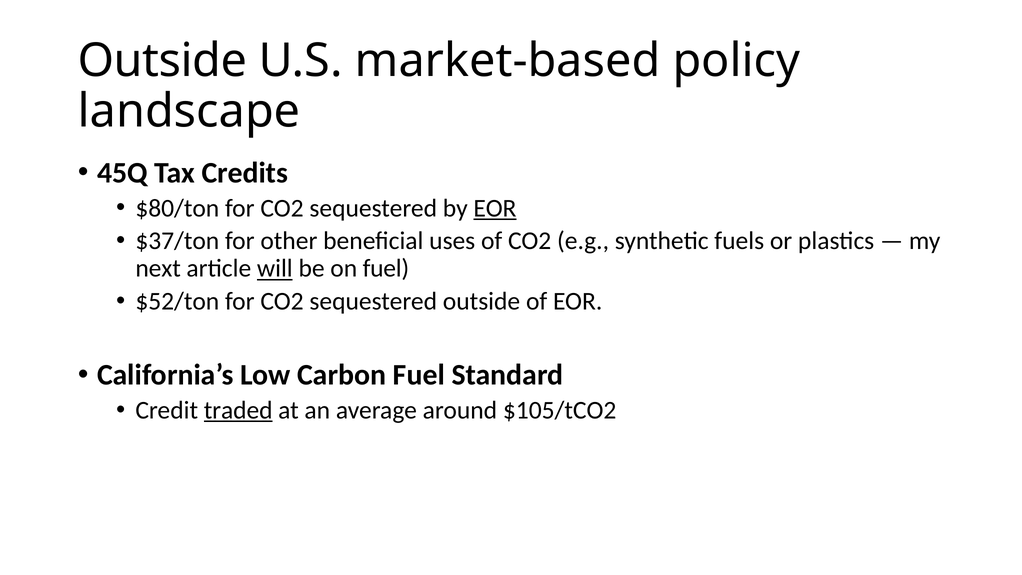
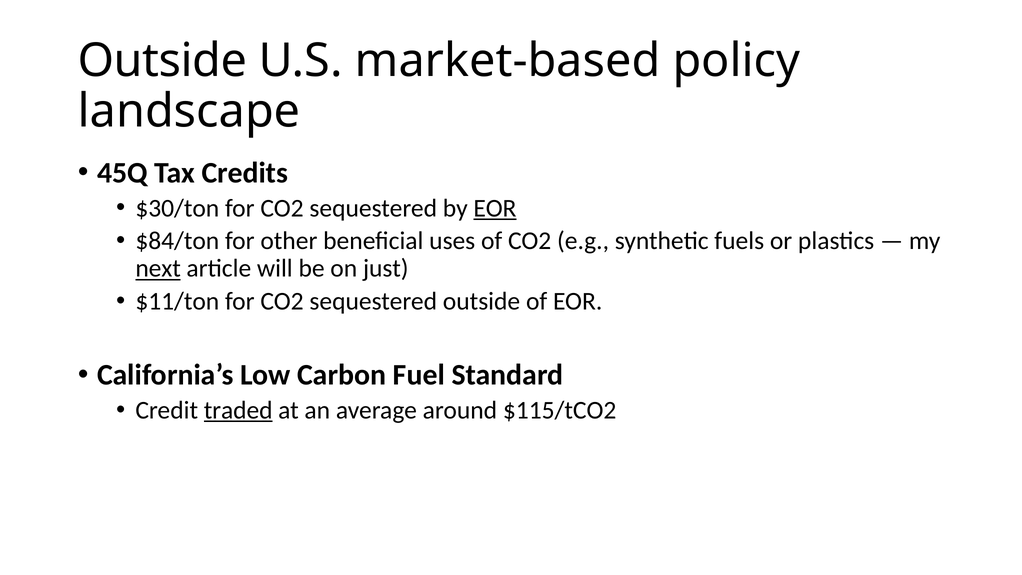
$80/ton: $80/ton -> $30/ton (177, 208)
$37/ton: $37/ton -> $84/ton (177, 241)
next underline: none -> present (158, 268)
will underline: present -> none (275, 268)
on fuel: fuel -> just (386, 268)
$52/ton: $52/ton -> $11/ton (177, 301)
$105/tCO2: $105/tCO2 -> $115/tCO2 (560, 410)
